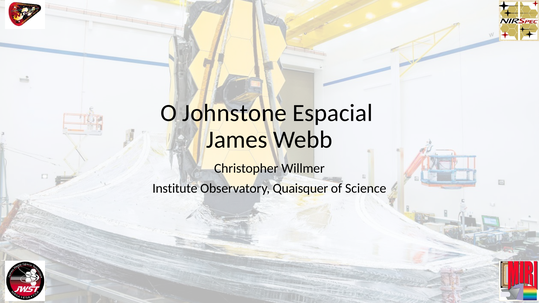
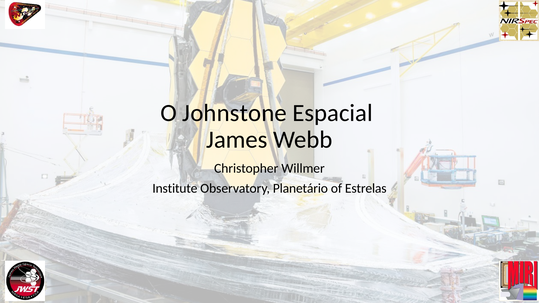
Quaisquer: Quaisquer -> Planetário (300, 189)
Science: Science -> Estrelas (366, 189)
